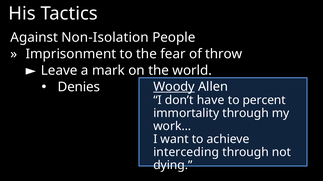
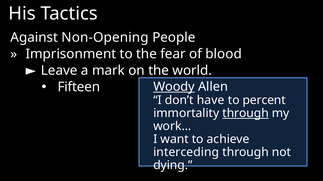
Non-Isolation: Non-Isolation -> Non-Opening (105, 38)
throw: throw -> blood (224, 54)
Denies: Denies -> Fifteen (79, 87)
through underline: none -> present (246, 114)
